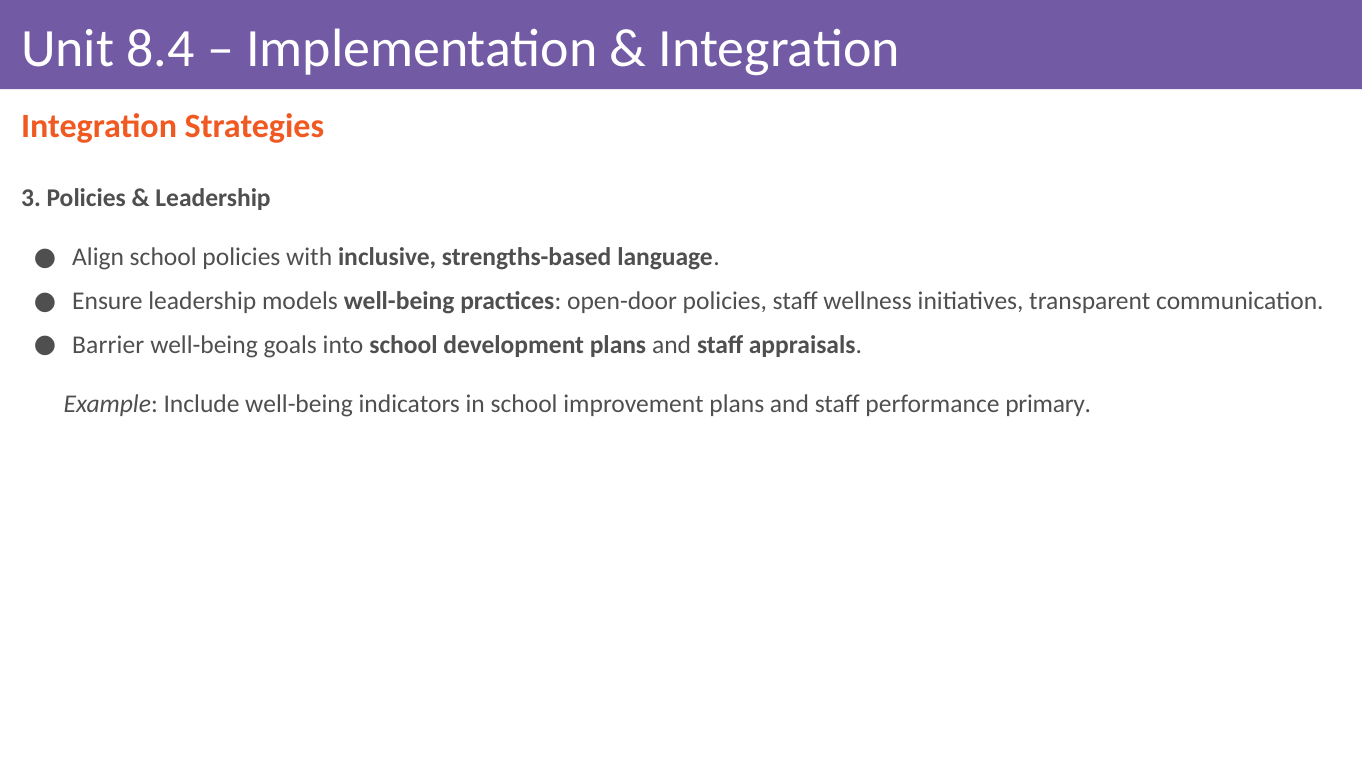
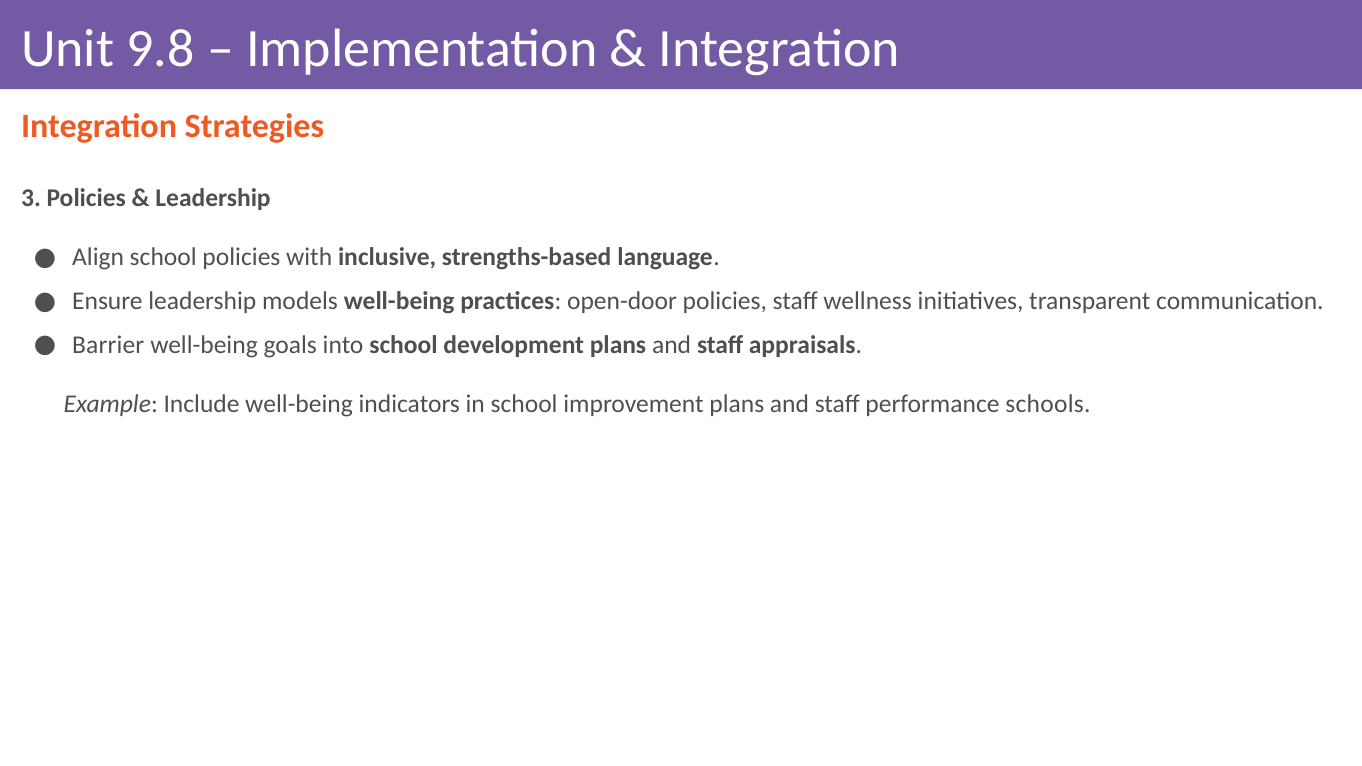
8.4: 8.4 -> 9.8 (161, 49)
primary: primary -> schools (1048, 404)
